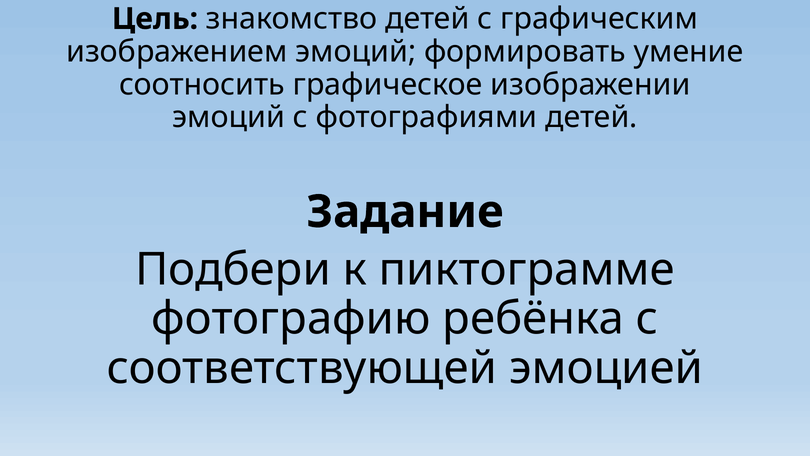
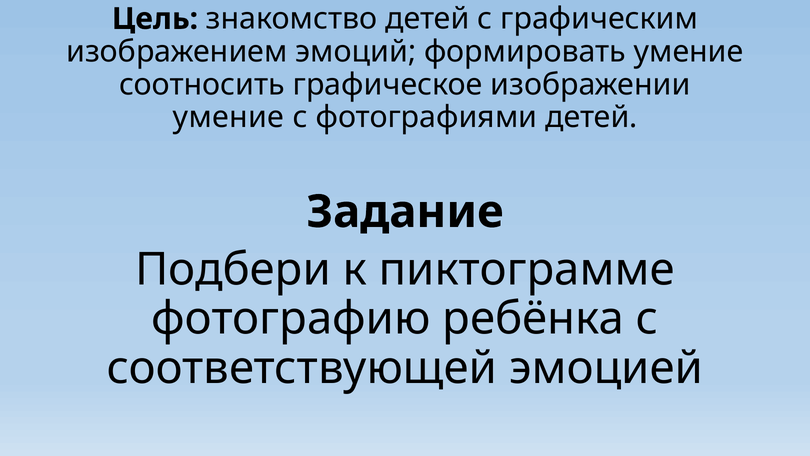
эмоций: эмоций -> умение (228, 117)
